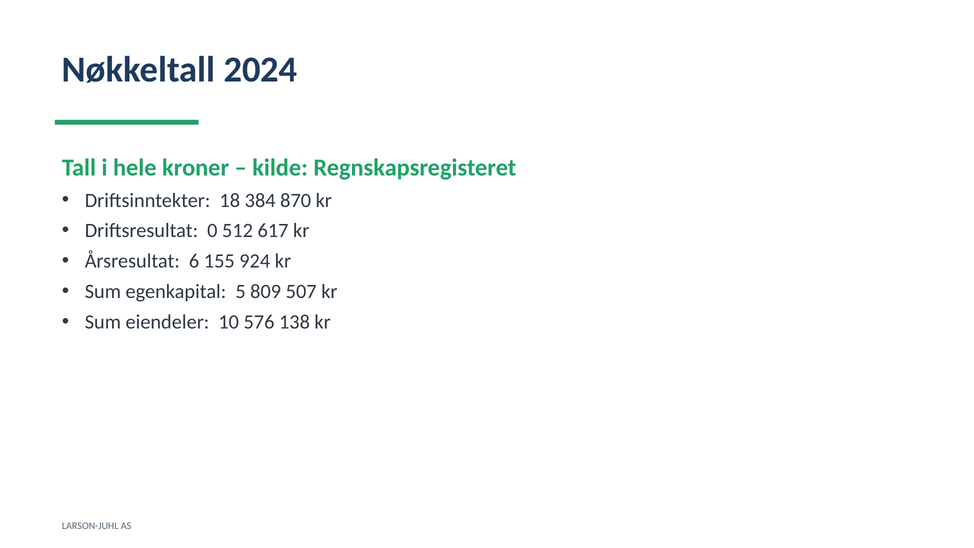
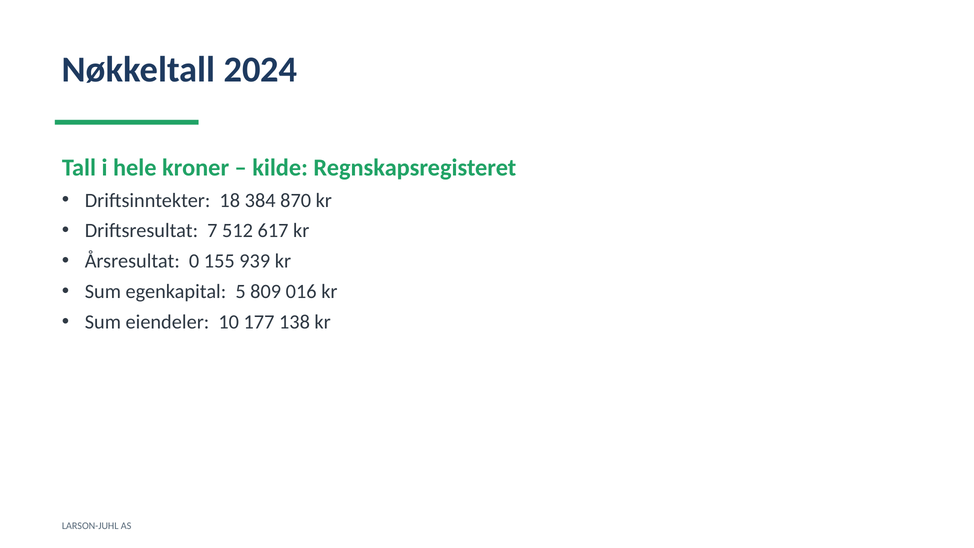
0: 0 -> 7 (212, 231)
6: 6 -> 0 (194, 261)
924: 924 -> 939 (255, 261)
507: 507 -> 016 (301, 292)
576: 576 -> 177 (259, 322)
